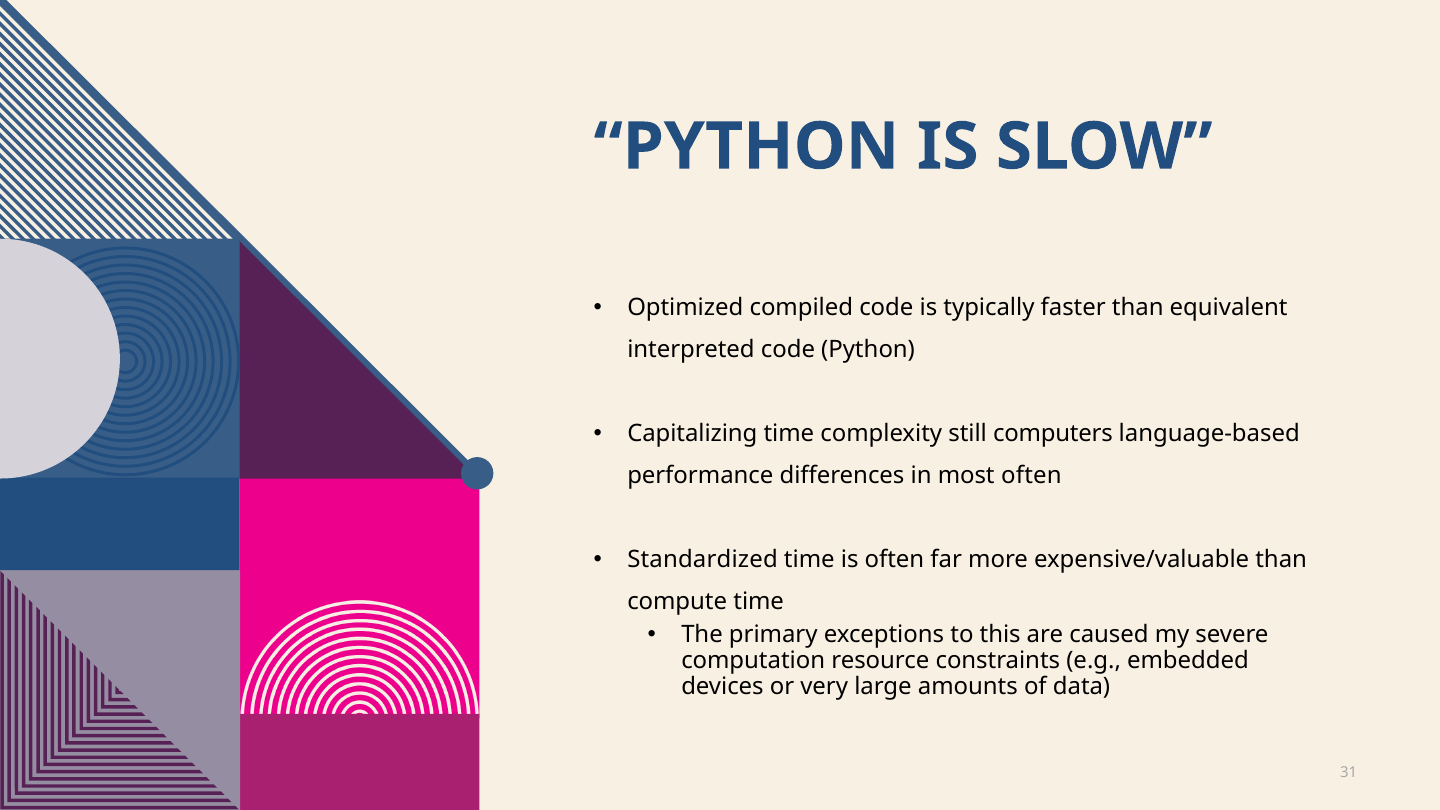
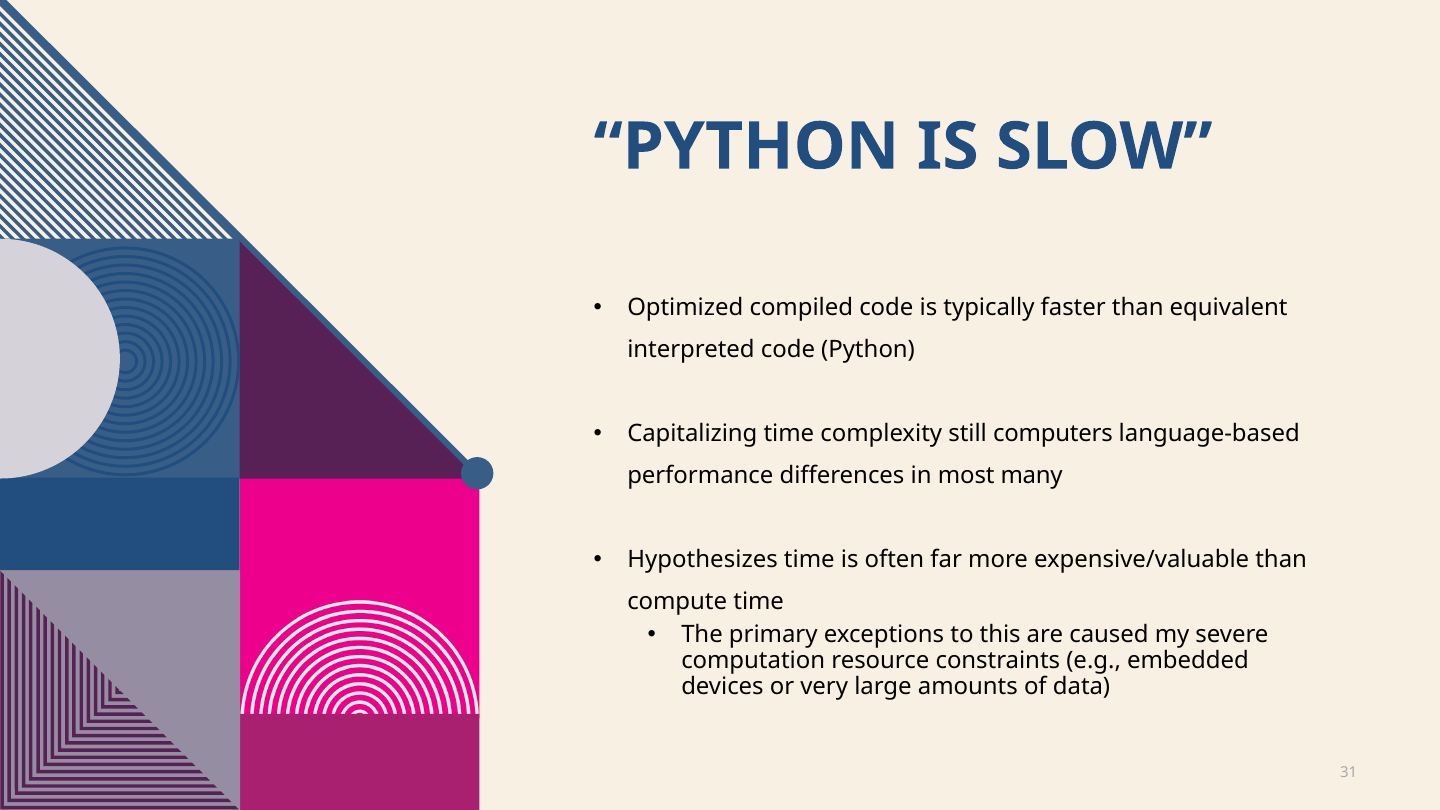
most often: often -> many (1032, 476)
Standardized: Standardized -> Hypothesizes (703, 560)
